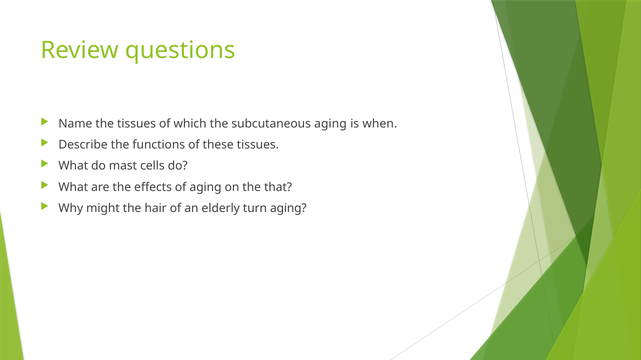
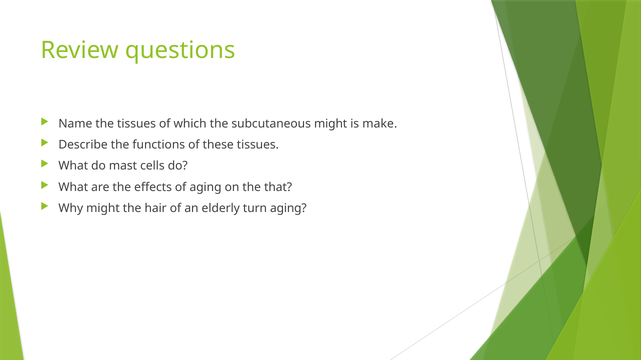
subcutaneous aging: aging -> might (331, 124)
when: when -> make (380, 124)
